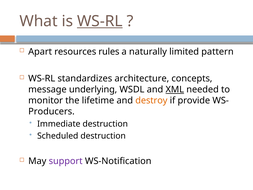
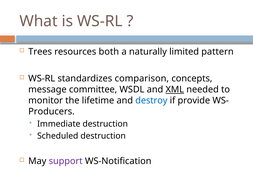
WS-RL underline: present -> none (100, 21)
Apart: Apart -> Trees (40, 52)
rules: rules -> both (109, 52)
architecture: architecture -> comparison (142, 78)
underlying: underlying -> committee (93, 89)
destroy colour: orange -> blue (151, 100)
